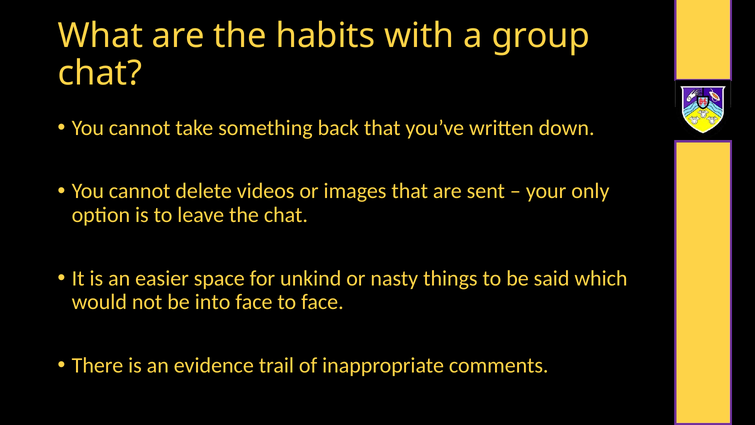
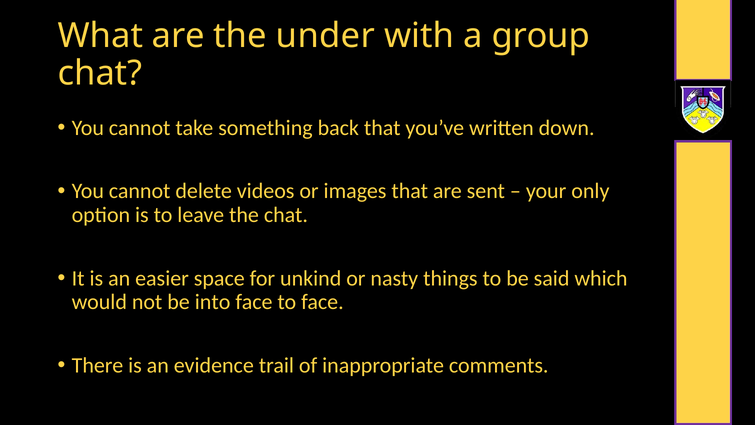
habits: habits -> under (325, 36)
